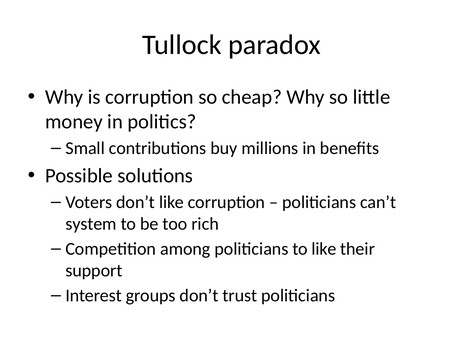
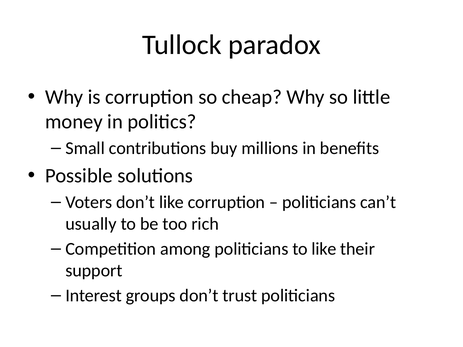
system: system -> usually (91, 224)
